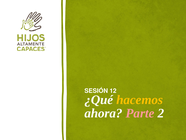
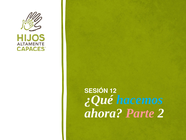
hacemos colour: yellow -> light blue (140, 99)
